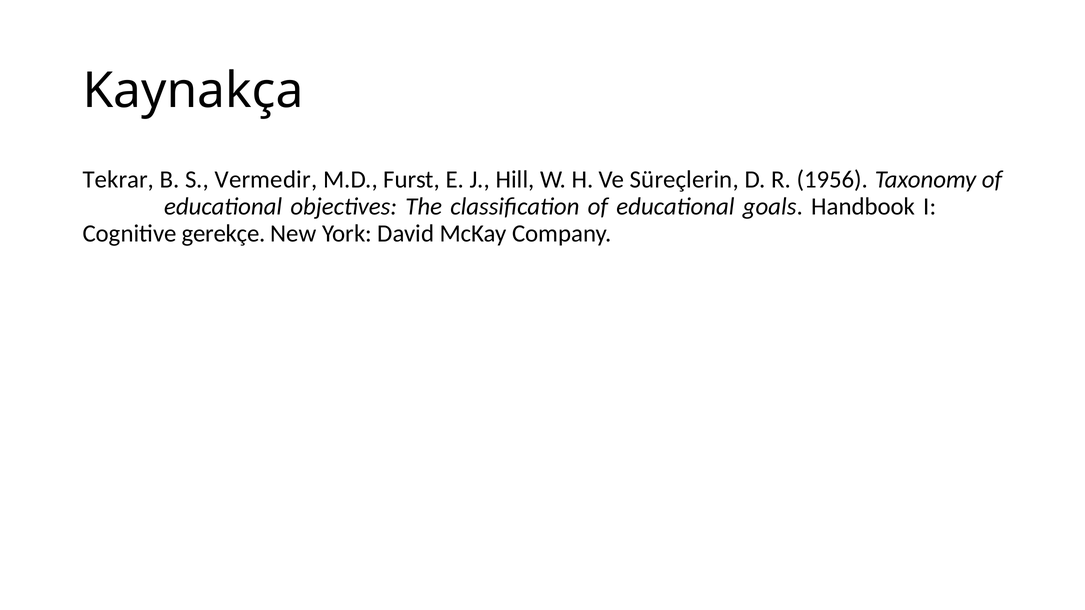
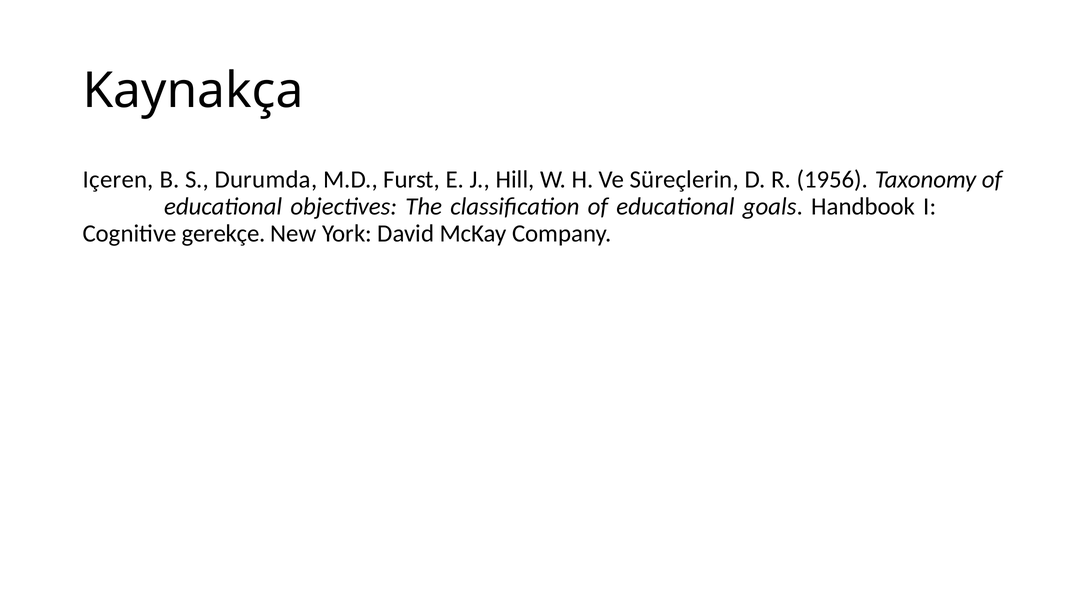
Tekrar: Tekrar -> Içeren (118, 180)
Vermedir: Vermedir -> Durumda (266, 180)
